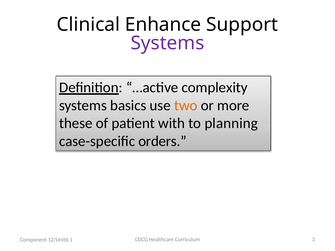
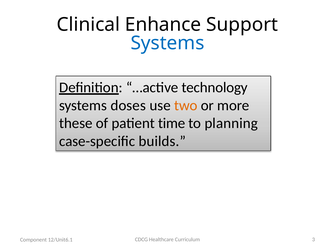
Systems colour: purple -> blue (167, 43)
complexity: complexity -> technology (215, 88)
basics: basics -> doses (128, 106)
with: with -> time (172, 123)
orders: orders -> builds (162, 141)
